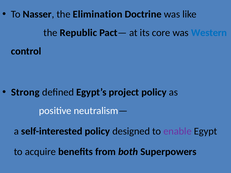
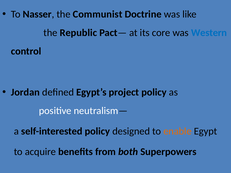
Elimination: Elimination -> Communist (98, 14)
Strong: Strong -> Jordan (25, 92)
enable colour: purple -> orange (177, 131)
